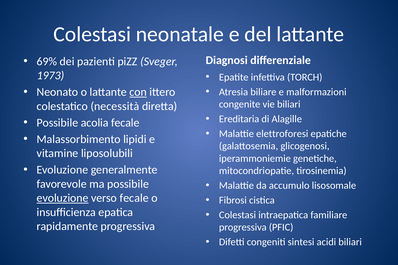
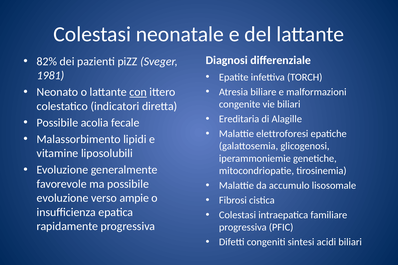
69%: 69% -> 82% (47, 62)
1973: 1973 -> 1981 (50, 76)
necessità: necessità -> indicatori (115, 106)
evoluzione underline: present -> none (63, 198)
verso fecale: fecale -> ampie (134, 198)
